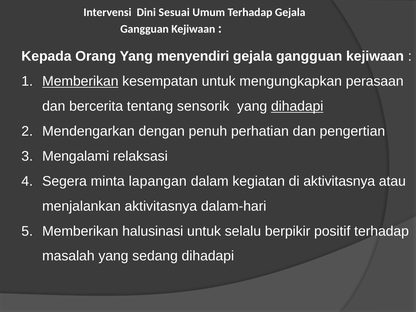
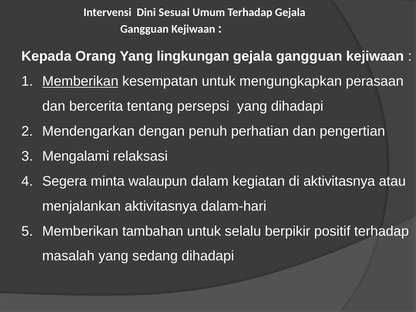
menyendiri: menyendiri -> lingkungan (193, 56)
sensorik: sensorik -> persepsi (203, 106)
dihadapi underline: present -> none (297, 106)
lapangan: lapangan -> walaupun (158, 181)
halusinasi: halusinasi -> tambahan (153, 231)
